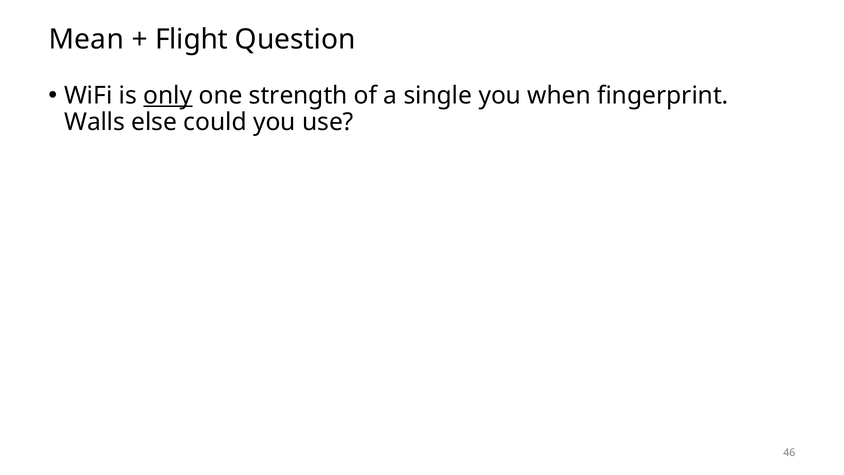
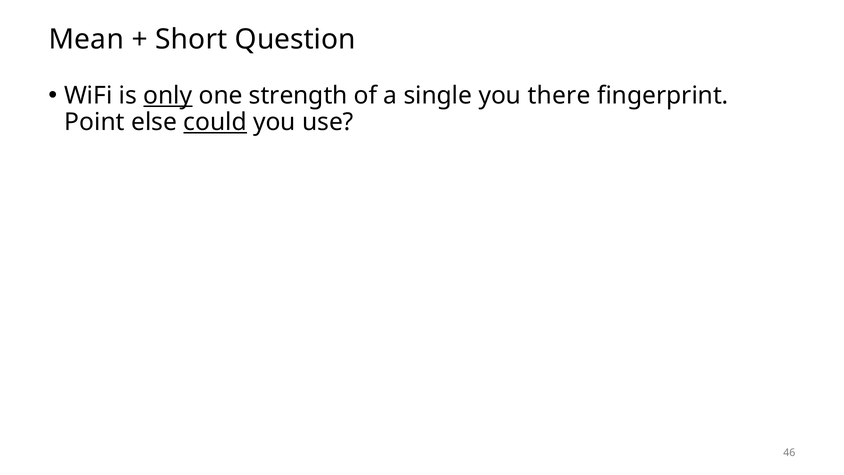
Flight: Flight -> Short (191, 39)
when: when -> there (559, 95)
Walls: Walls -> Point (95, 122)
could underline: none -> present (215, 122)
